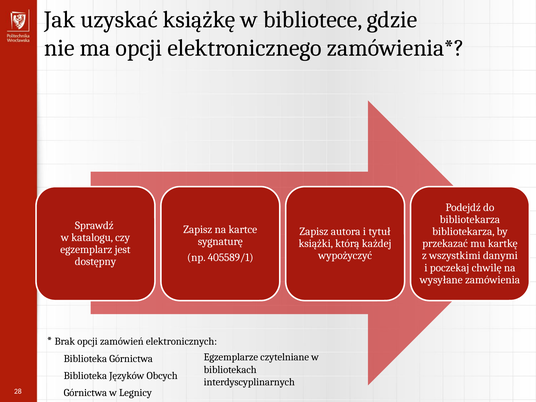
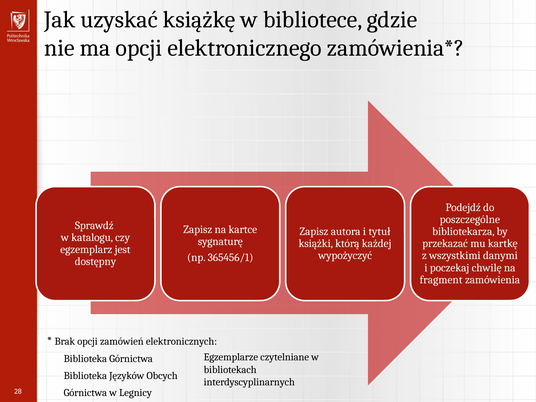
bibliotekarza: bibliotekarza -> poszczególne (470, 219)
405589/1: 405589/1 -> 365456/1 (231, 258)
wysyłane: wysyłane -> fragment (441, 280)
